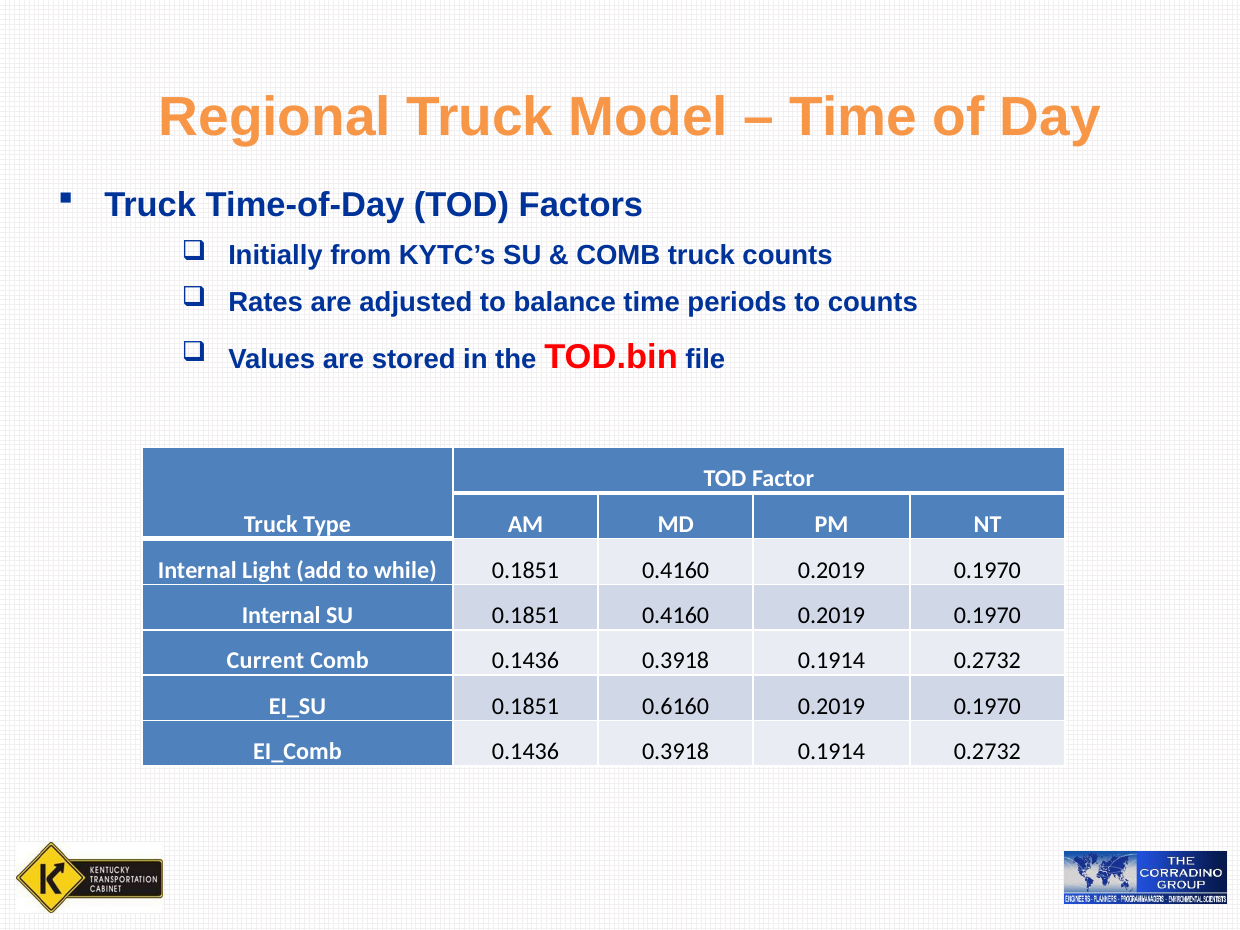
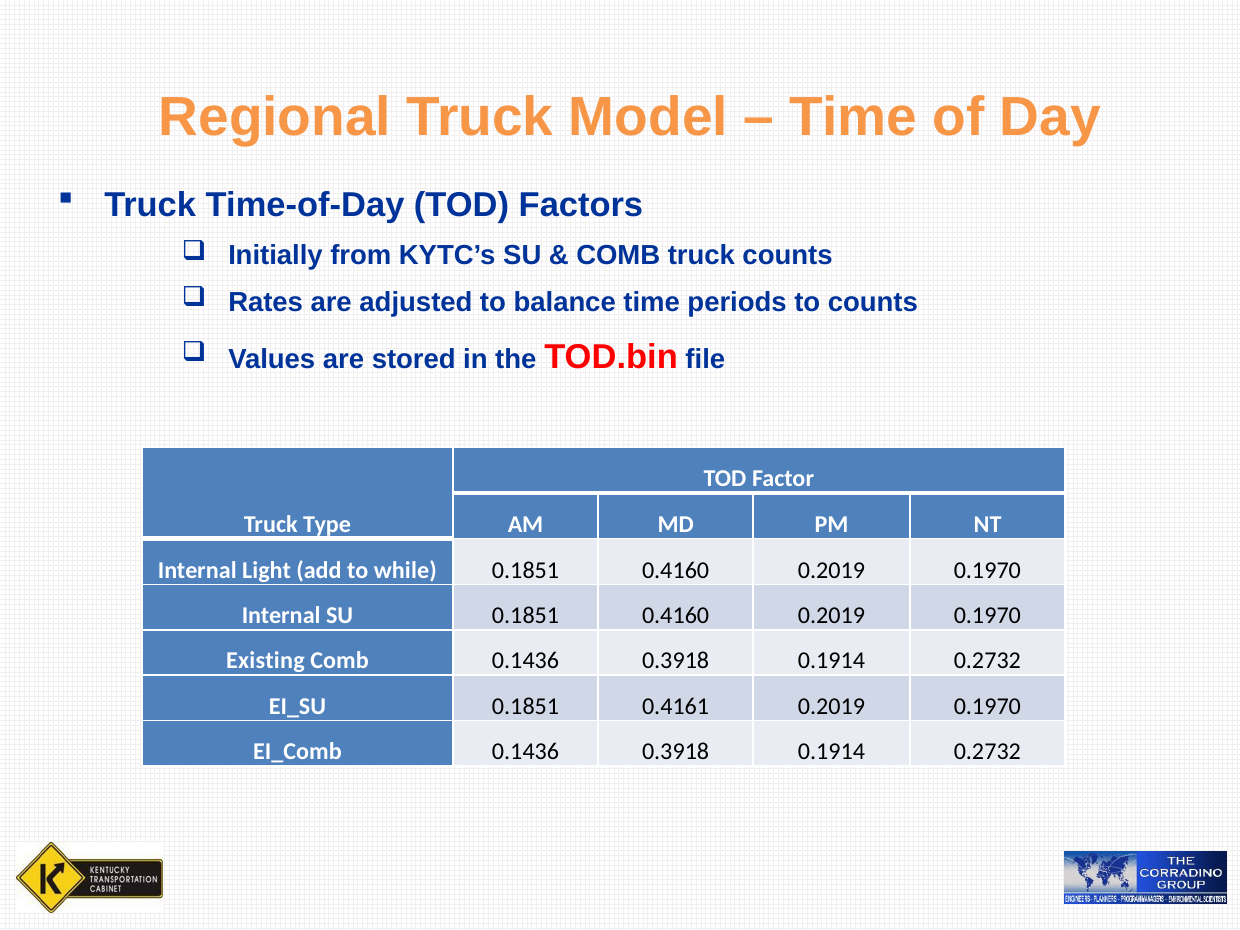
Current: Current -> Existing (265, 661)
0.6160: 0.6160 -> 0.4161 (676, 706)
